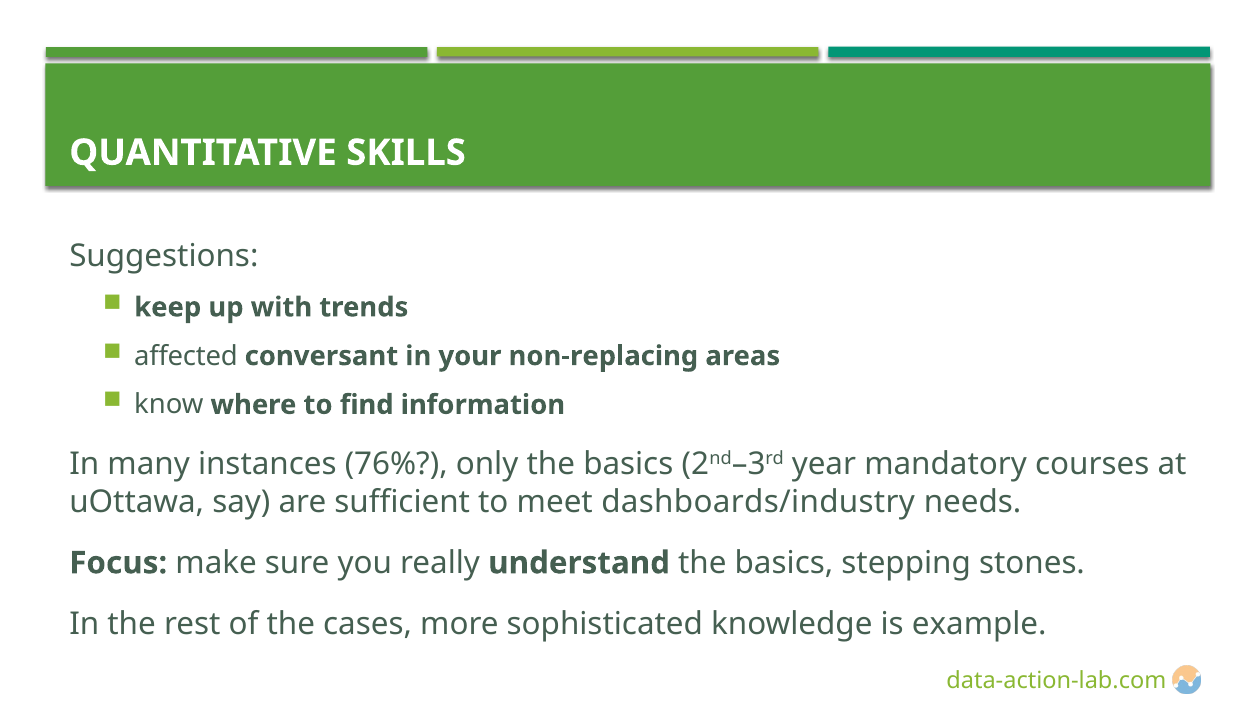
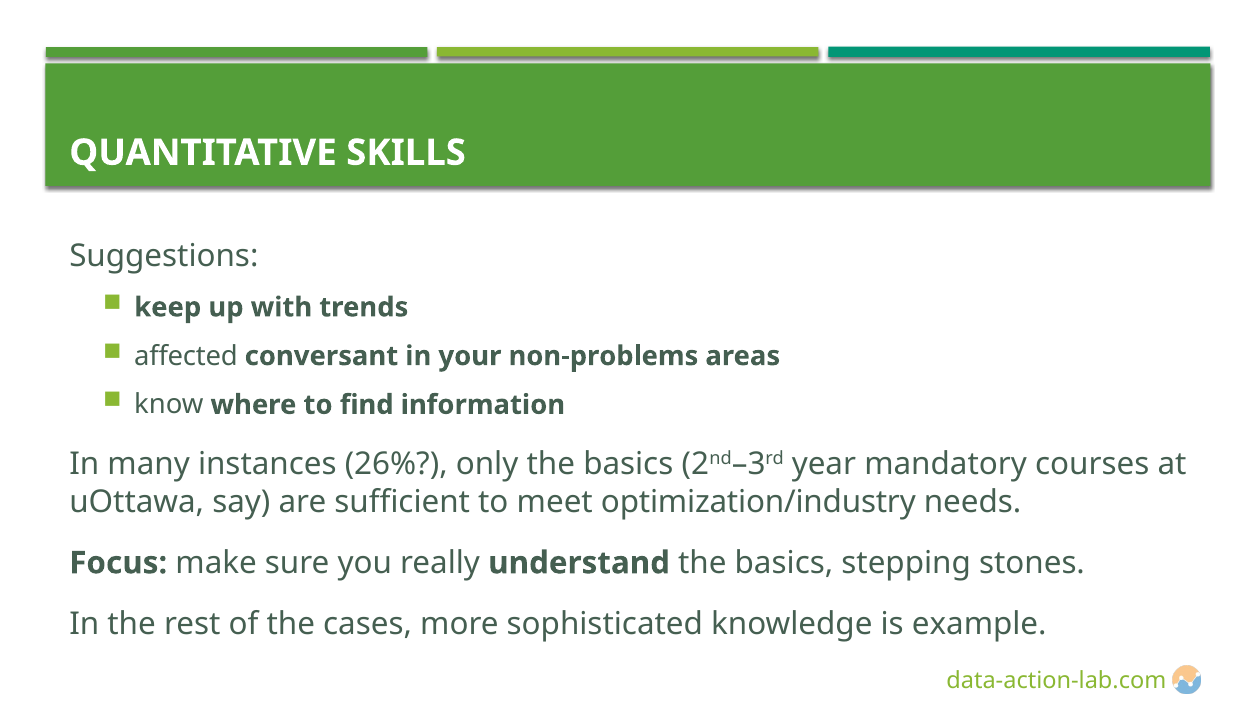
non-replacing: non-replacing -> non-problems (603, 356)
76%: 76% -> 26% (396, 464)
dashboards/industry: dashboards/industry -> optimization/industry (758, 501)
